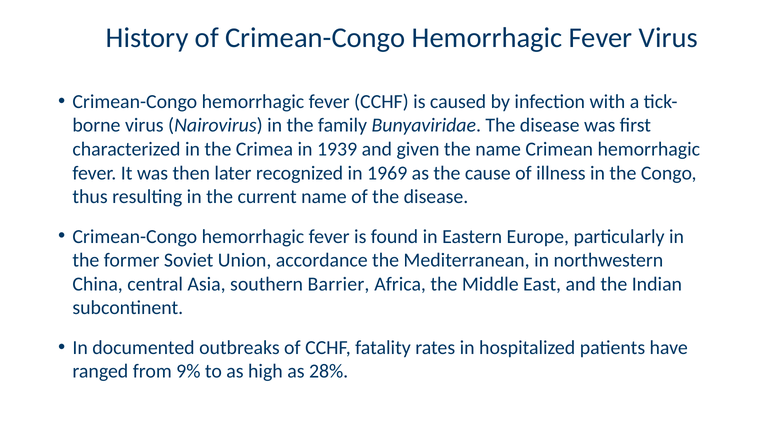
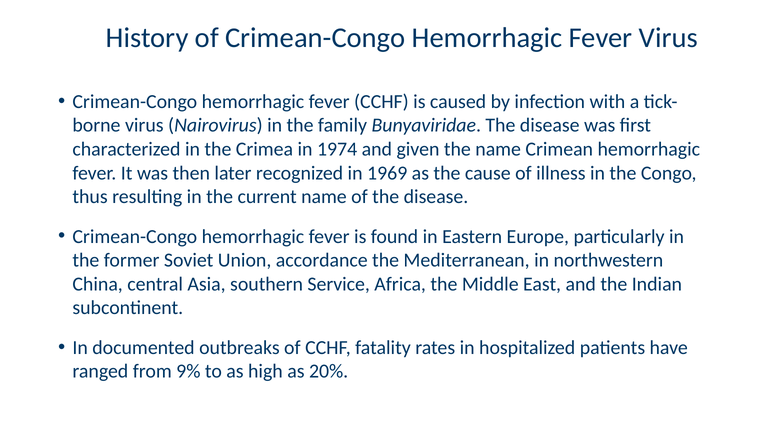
1939: 1939 -> 1974 (337, 149)
Barrier: Barrier -> Service (339, 284)
28%: 28% -> 20% (329, 372)
